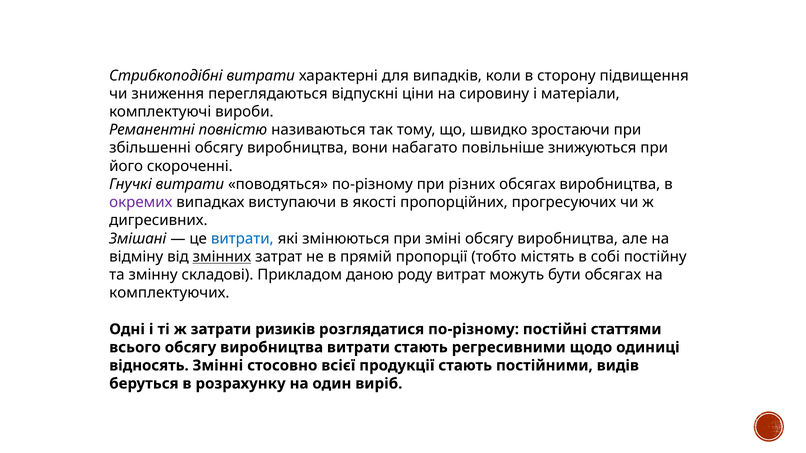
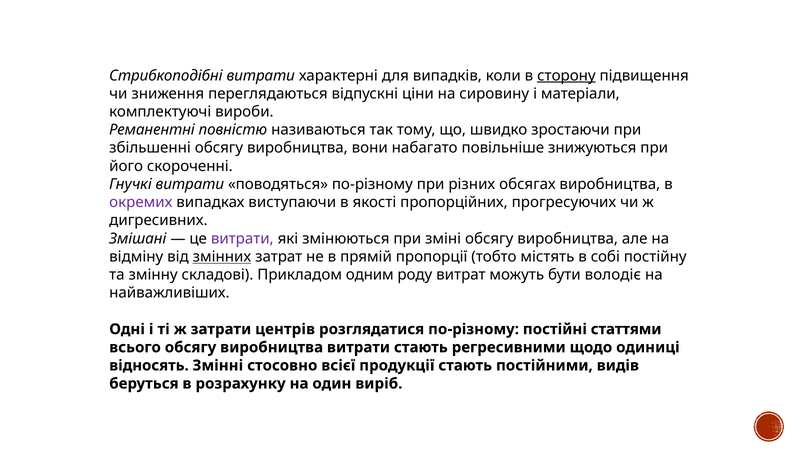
сторону underline: none -> present (566, 76)
витрати colour: blue -> purple (242, 239)
даною: даною -> одним (370, 275)
бути обсягах: обсягах -> володіє (613, 275)
комплектуючих: комплектуючих -> найважливіших (169, 293)
ризиків: ризиків -> центрів (285, 329)
